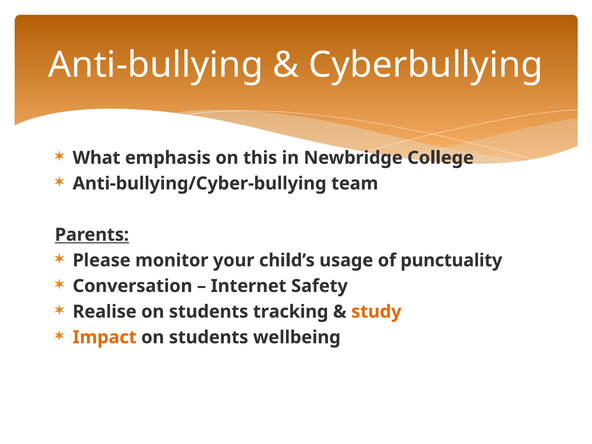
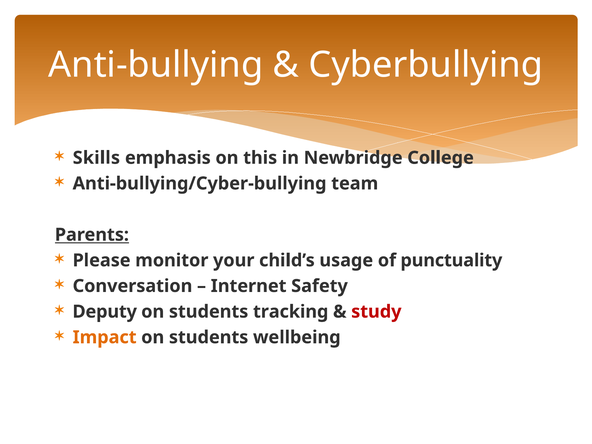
What: What -> Skills (96, 158)
Realise: Realise -> Deputy (105, 312)
study colour: orange -> red (376, 312)
